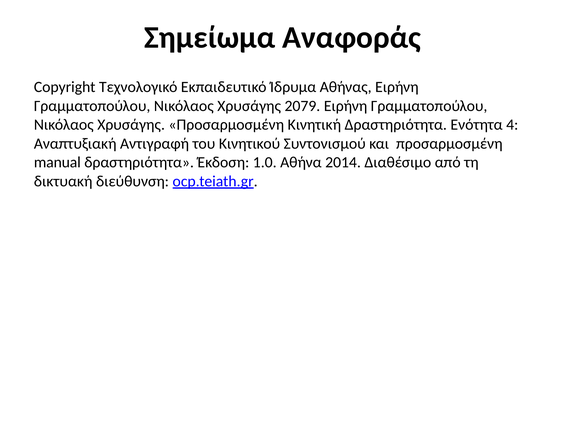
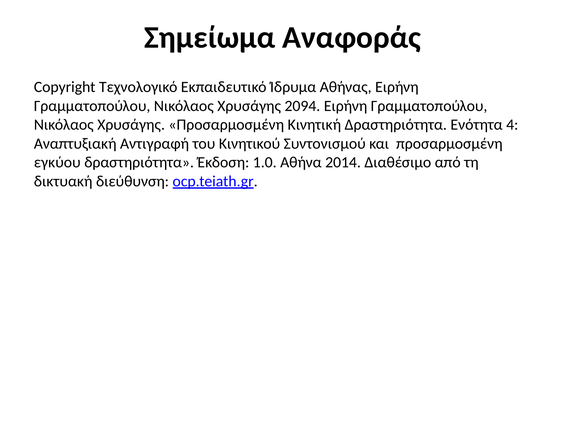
2079: 2079 -> 2094 (302, 106)
manual: manual -> εγκύου (57, 162)
